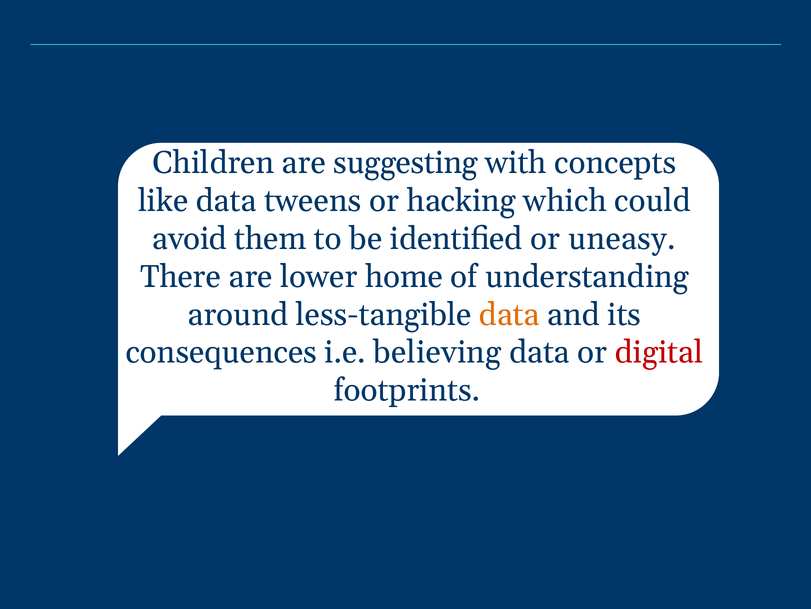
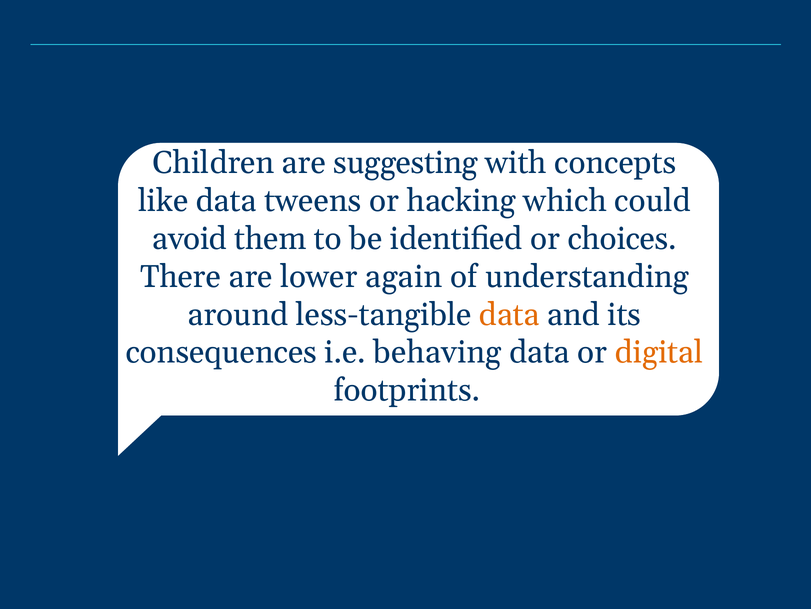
uneasy: uneasy -> choices (622, 239)
home: home -> again (404, 276)
believing: believing -> behaving (437, 352)
digital colour: red -> orange (659, 352)
